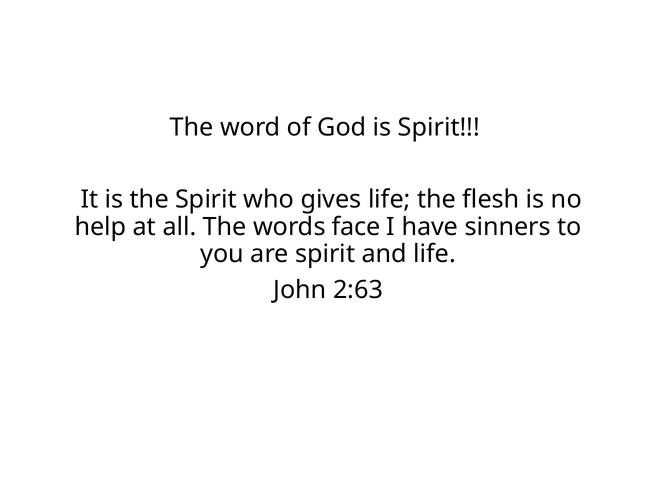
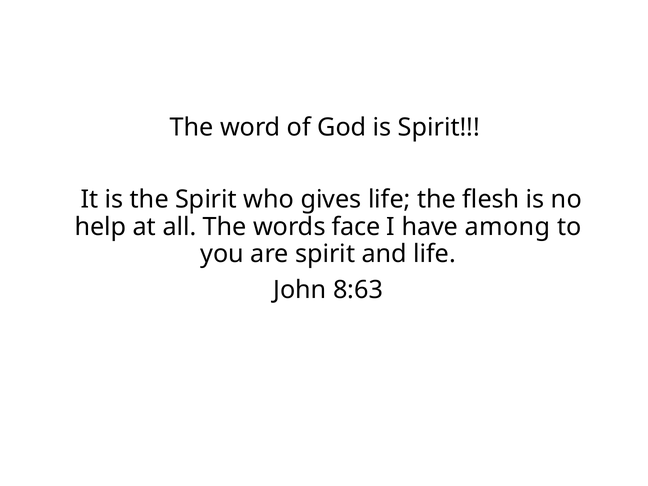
sinners: sinners -> among (507, 227)
2:63: 2:63 -> 8:63 (358, 290)
